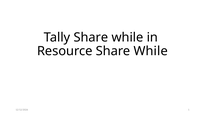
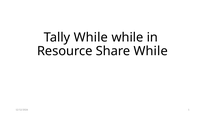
Tally Share: Share -> While (91, 37)
